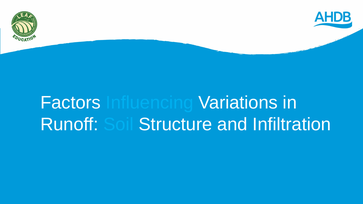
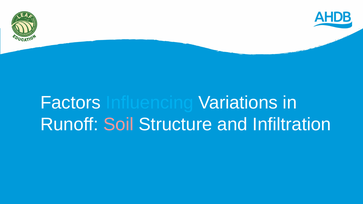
Soil colour: light blue -> pink (119, 124)
